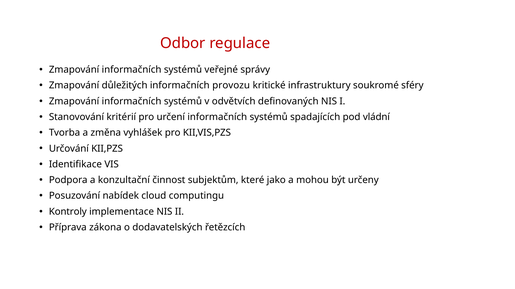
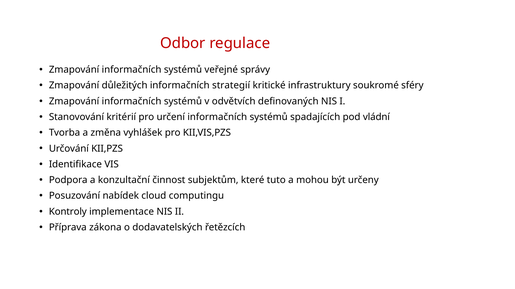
provozu: provozu -> strategií (231, 86)
jako: jako -> tuto (276, 180)
